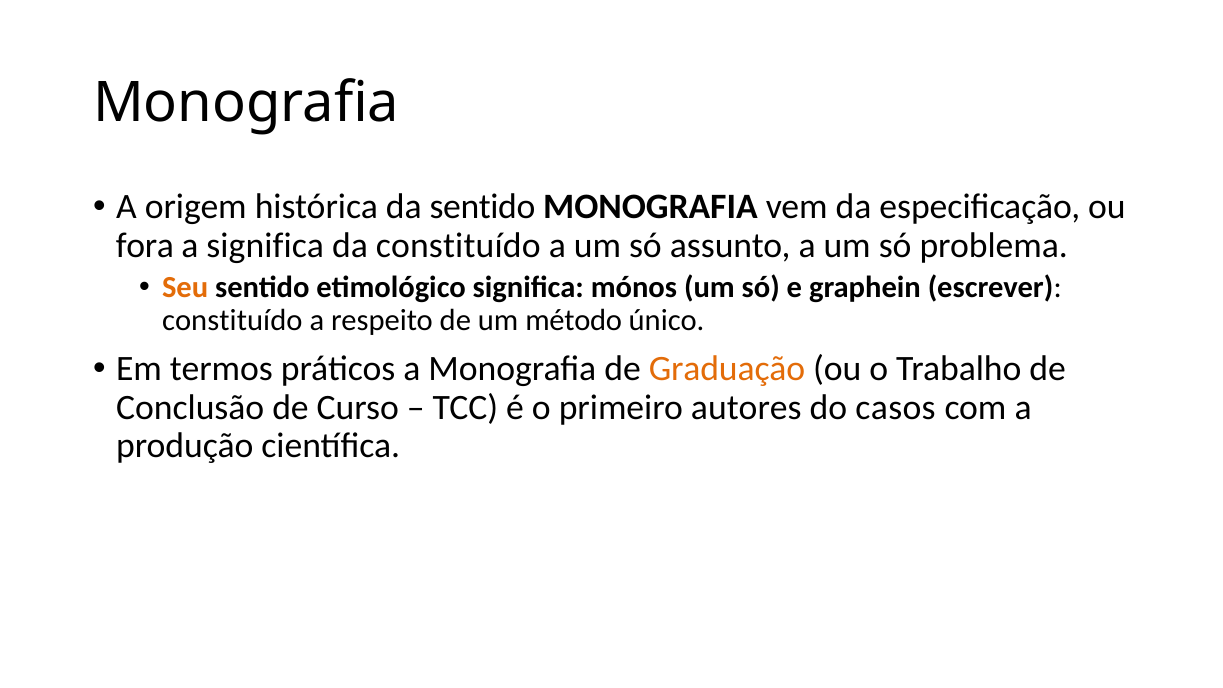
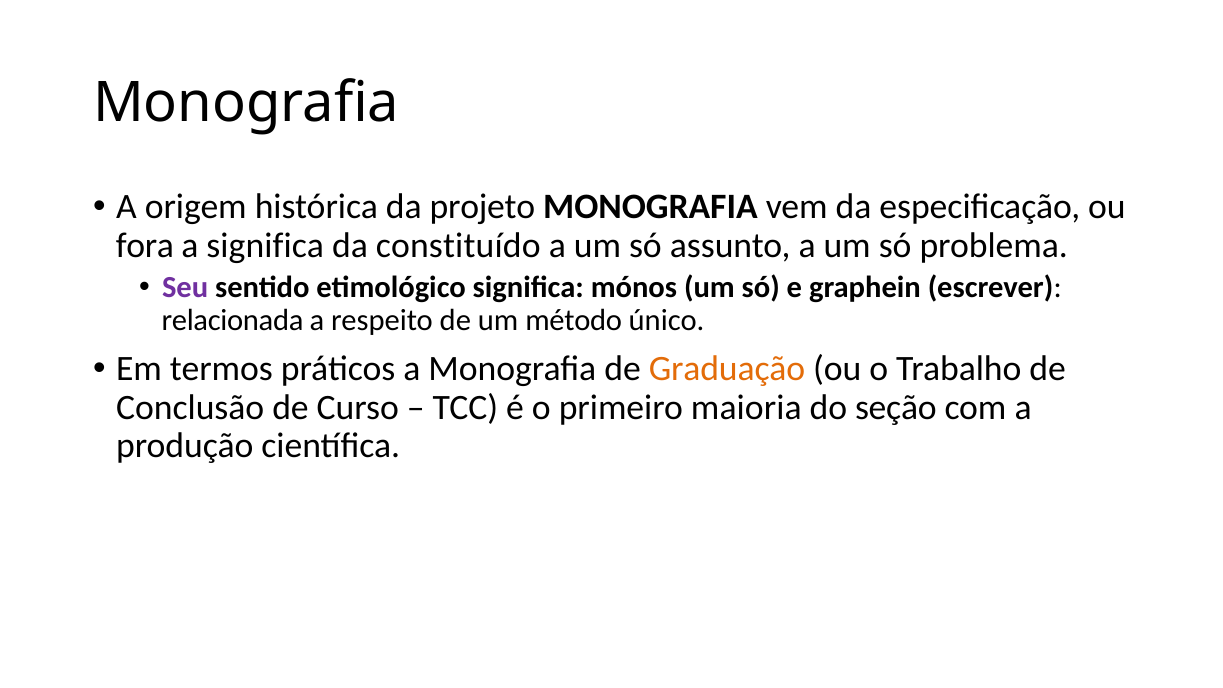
da sentido: sentido -> projeto (482, 207)
Seu colour: orange -> purple (185, 287)
constituído: constituído -> relacionada (233, 320)
autores: autores -> maioria (746, 407)
casos: casos -> seção (896, 407)
